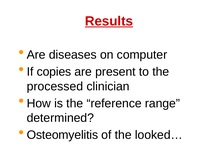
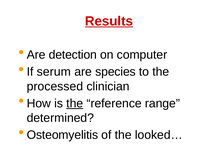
diseases: diseases -> detection (73, 55)
copies: copies -> serum (54, 72)
present: present -> species (115, 72)
the underline: none -> present (75, 103)
